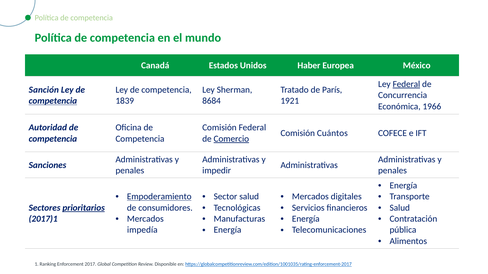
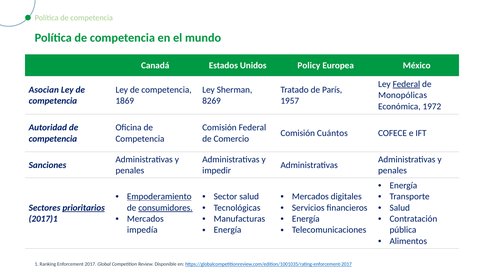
Haber: Haber -> Policy (309, 66)
Sanción: Sanción -> Asocian (44, 90)
Concurrencia: Concurrencia -> Monopólicas (403, 95)
competencia underline: present -> none (53, 101)
1839: 1839 -> 1869 (125, 101)
8684: 8684 -> 8269 (212, 101)
1921: 1921 -> 1957 (290, 101)
1966: 1966 -> 1972 (432, 107)
Comercio underline: present -> none (231, 139)
consumidores underline: none -> present (165, 208)
